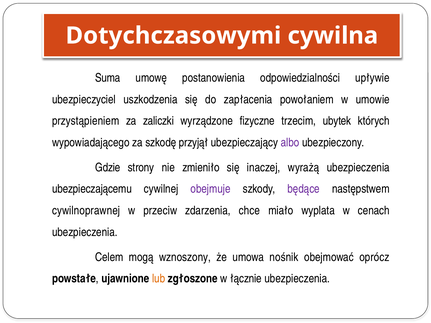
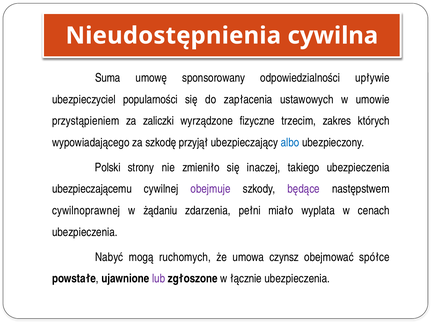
Dotychczasowymi: Dotychczasowymi -> Nieudostępnienia (173, 36)
postanowienia: postanowienia -> sponsorowany (214, 78)
uszkodzenia: uszkodzenia -> popularności (150, 99)
powołaniem: powołaniem -> ustawowych (307, 99)
ubytek: ubytek -> zakres (337, 121)
albo colour: purple -> blue (290, 143)
Gdzie: Gdzie -> Polski (108, 168)
wyrażą: wyrażą -> takiego (304, 168)
przeciw: przeciw -> żądaniu (160, 211)
chce: chce -> pełni (250, 211)
Celem: Celem -> Nabyć (109, 257)
wznoszony: wznoszony -> ruchomych (185, 257)
nośnik: nośnik -> czynsz (284, 257)
oprócz: oprócz -> spółce (374, 257)
lub colour: orange -> purple (159, 279)
